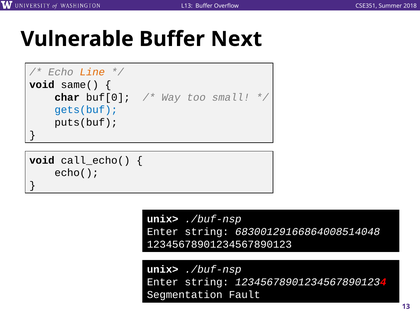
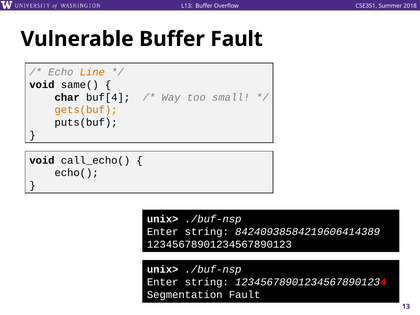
Buffer Next: Next -> Fault (237, 39)
buf[0: buf[0 -> buf[4 (108, 97)
gets(buf colour: blue -> orange (86, 110)
68300129166864008514048: 68300129166864008514048 -> 84240938584219606414389 (308, 232)
